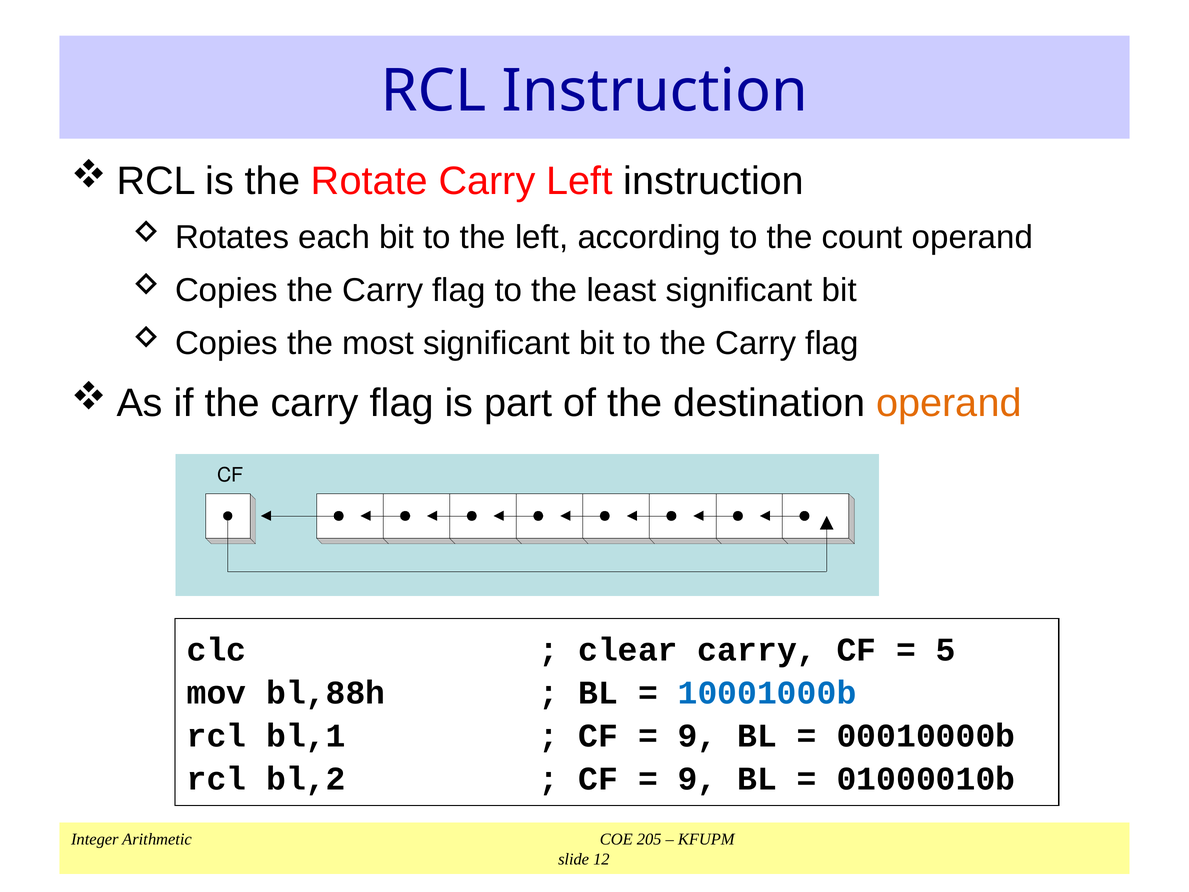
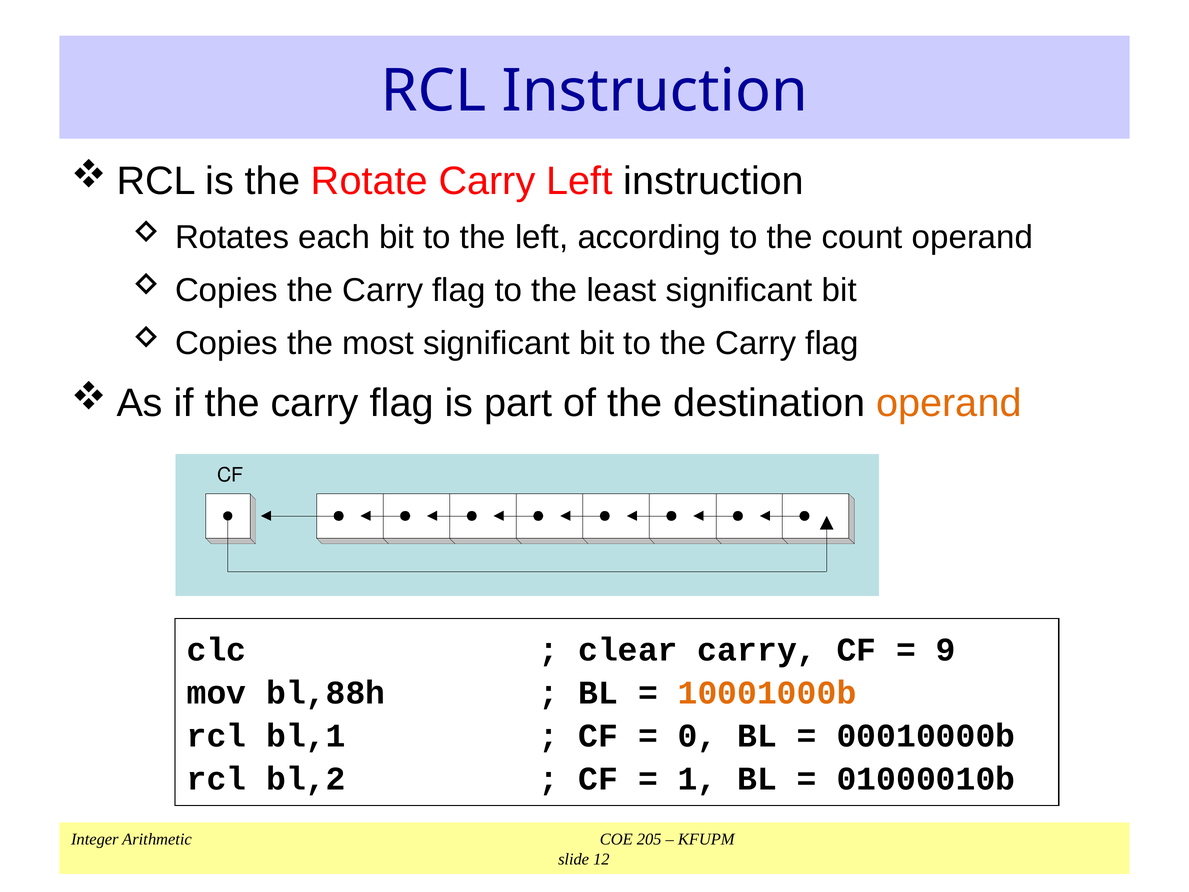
5: 5 -> 9 (946, 650)
10001000b colour: blue -> orange (767, 693)
9: 9 -> 0 (697, 736)
9: 9 -> 1 (697, 779)
